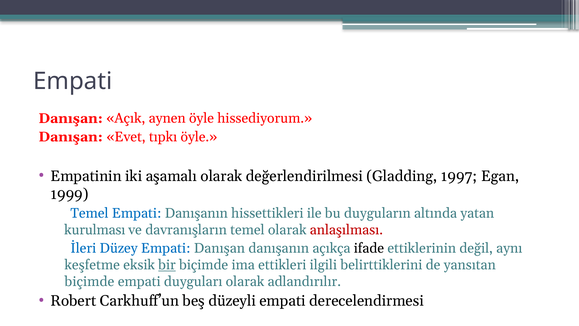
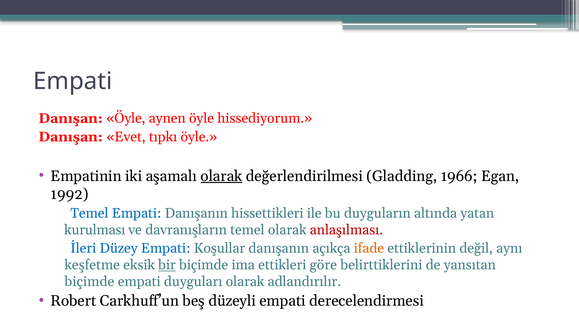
Danışan Açık: Açık -> Öyle (126, 118)
olarak underline: none -> present (221, 176)
1997: 1997 -> 1966 (459, 176)
1999: 1999 -> 1992 (70, 194)
Düzey Empati Danışan: Danışan -> Koşullar (219, 248)
ifade colour: black -> orange (369, 248)
ilgili: ilgili -> göre (323, 265)
